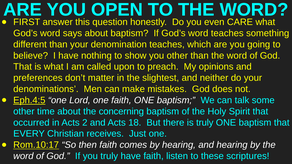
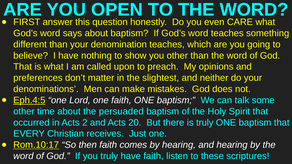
concerning: concerning -> persuaded (121, 112)
18: 18 -> 20 (135, 123)
